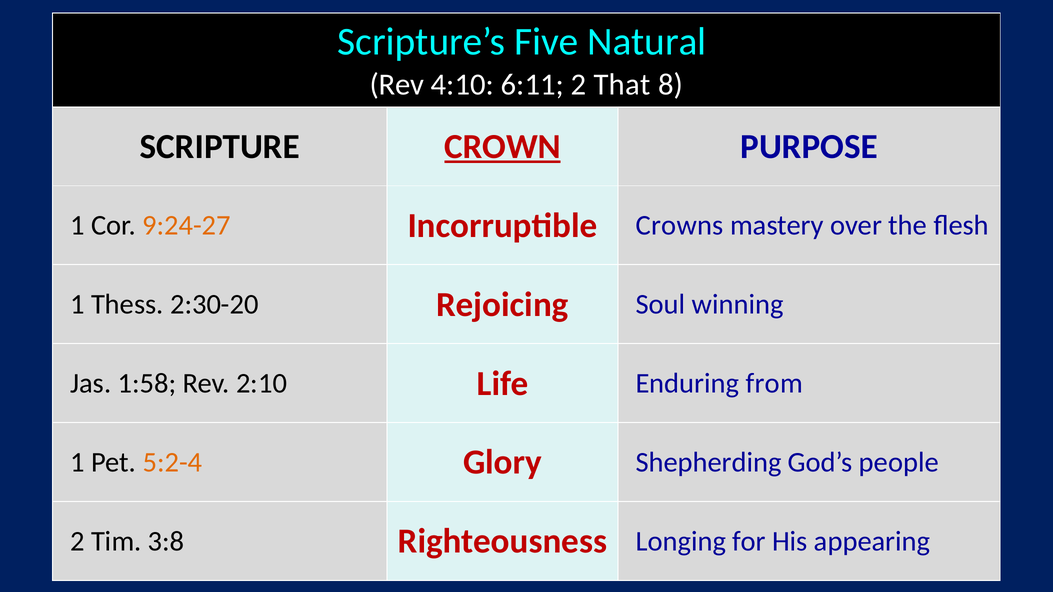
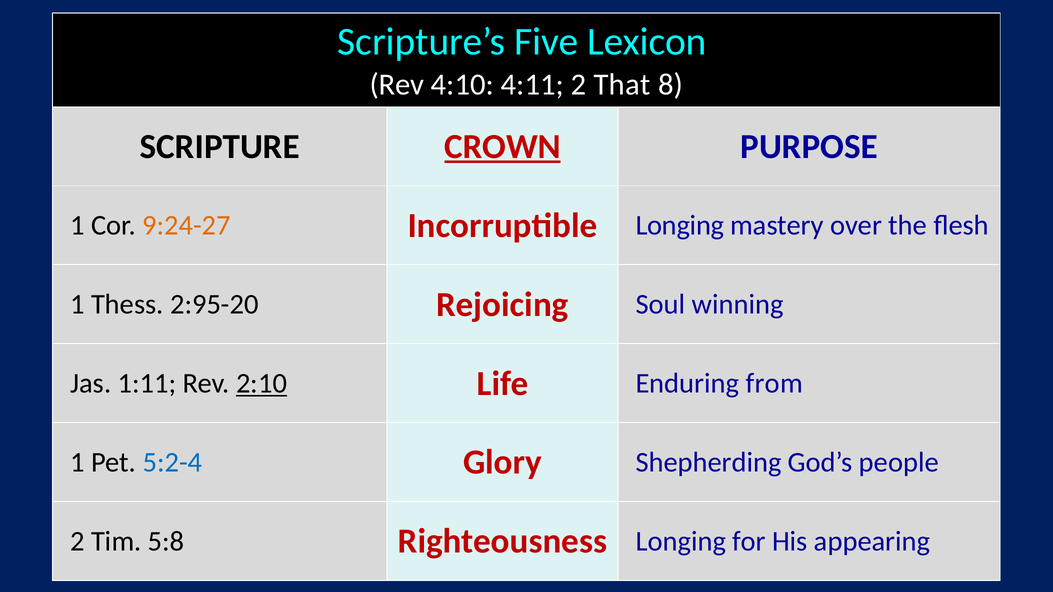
Natural: Natural -> Lexicon (647, 42)
6:11: 6:11 -> 4:11 (532, 84)
Incorruptible Crowns: Crowns -> Longing (680, 226)
2:30-20: 2:30-20 -> 2:95-20 (214, 305)
1:58: 1:58 -> 1:11 (147, 384)
2:10 underline: none -> present (262, 384)
5:2-4 colour: orange -> blue (172, 463)
3:8: 3:8 -> 5:8 (166, 542)
